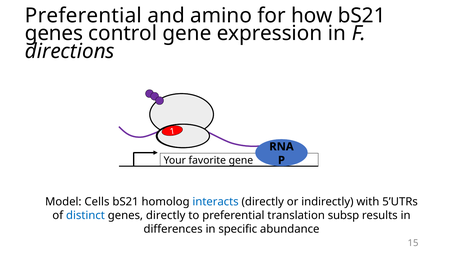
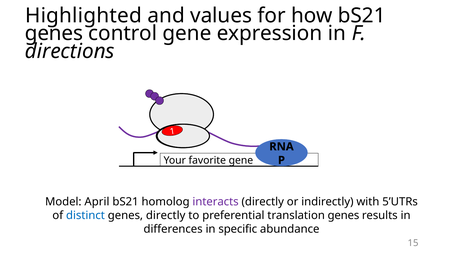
Preferential: Preferential -> Highlighted (83, 15)
amino: amino -> values (221, 15)
Cells: Cells -> April (97, 202)
interacts colour: blue -> purple (216, 202)
translation subsp: subsp -> genes (343, 215)
